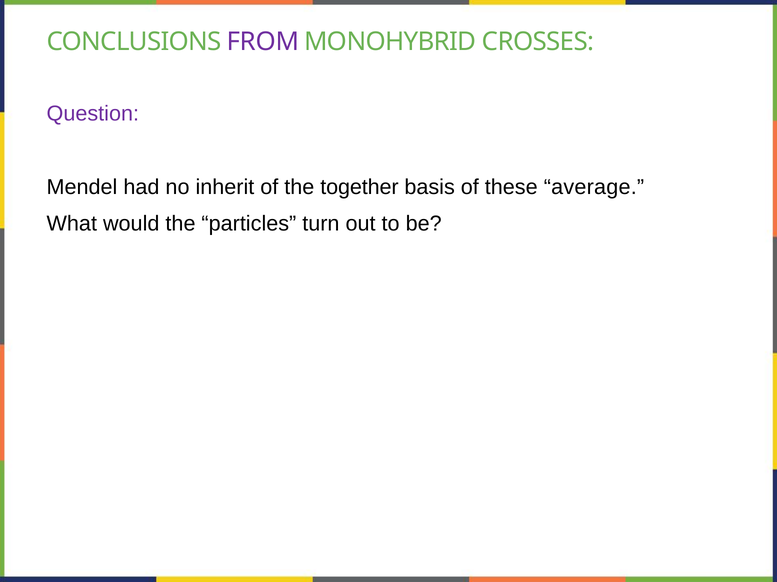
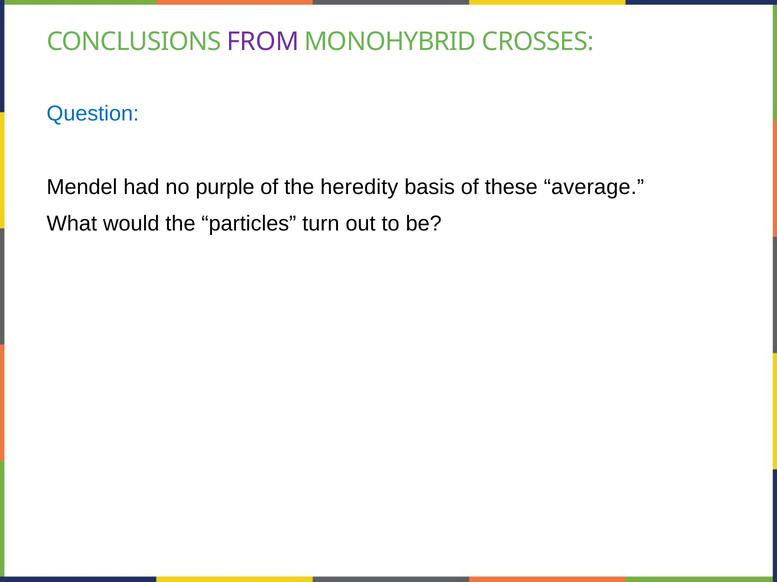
Question colour: purple -> blue (93, 114)
inherit: inherit -> purple (225, 187)
together: together -> heredity (359, 187)
